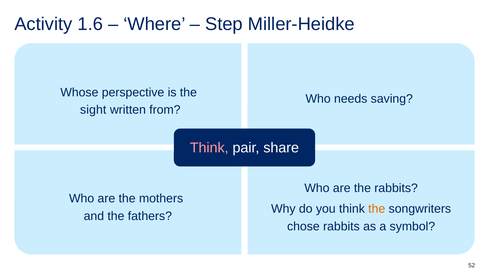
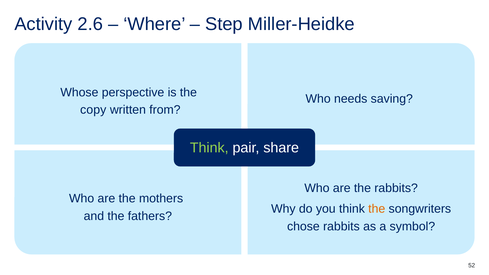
1.6: 1.6 -> 2.6 (90, 24)
sight: sight -> copy (93, 110)
Think colour: pink -> light green (209, 148)
